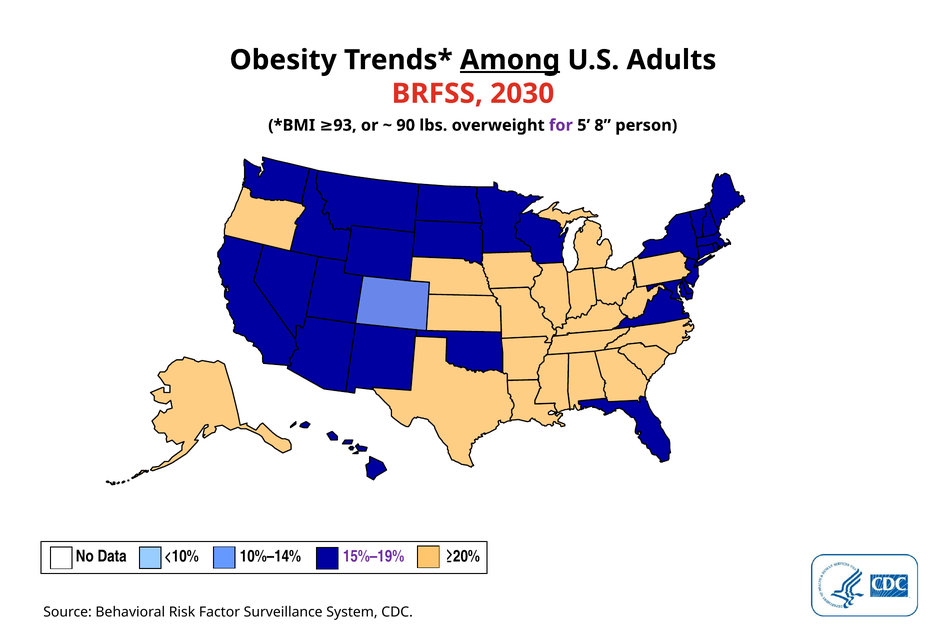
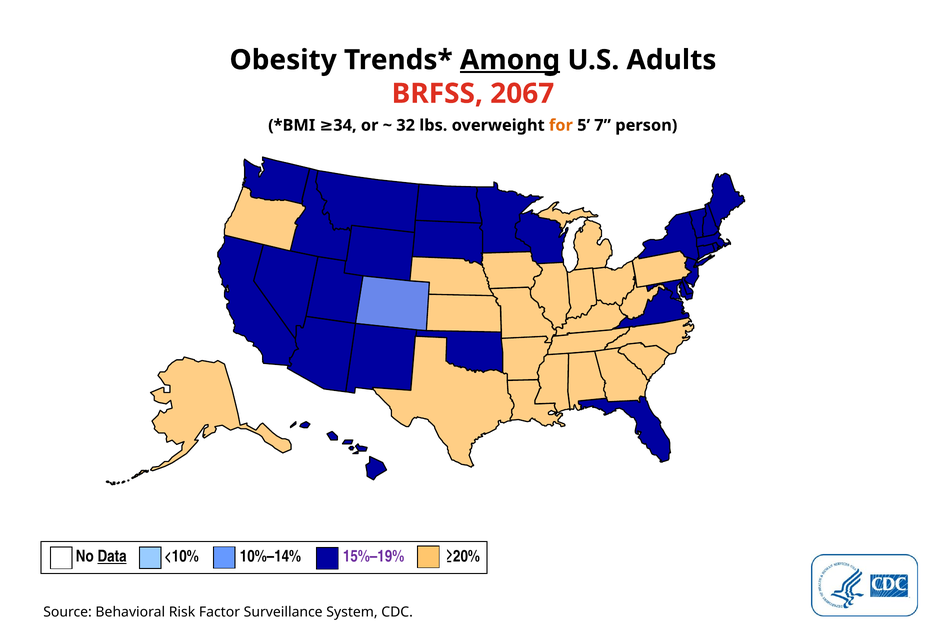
2030: 2030 -> 2067 (522, 94)
93: 93 -> 34 (345, 125)
90: 90 -> 32 (406, 125)
for colour: purple -> orange (561, 125)
8: 8 -> 7 (603, 125)
Data underline: none -> present (112, 557)
